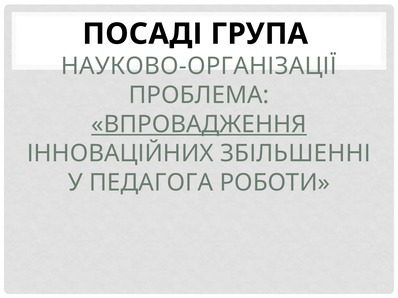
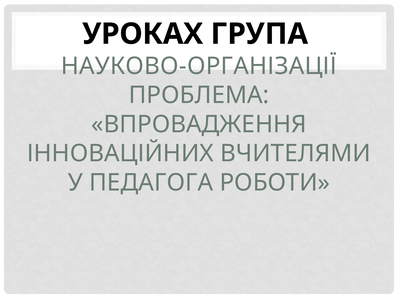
ПОСАДІ: ПОСАДІ -> УРОКАХ (143, 34)
ВПРОВАДЖЕННЯ underline: present -> none (199, 124)
ЗБІЛЬШЕННІ: ЗБІЛЬШЕННІ -> ВЧИТЕЛЯМИ (295, 154)
